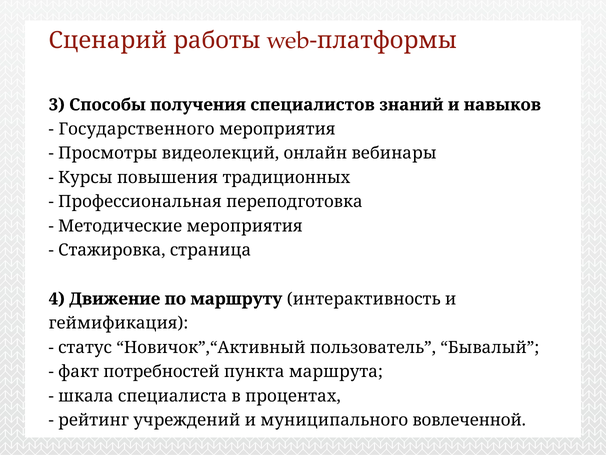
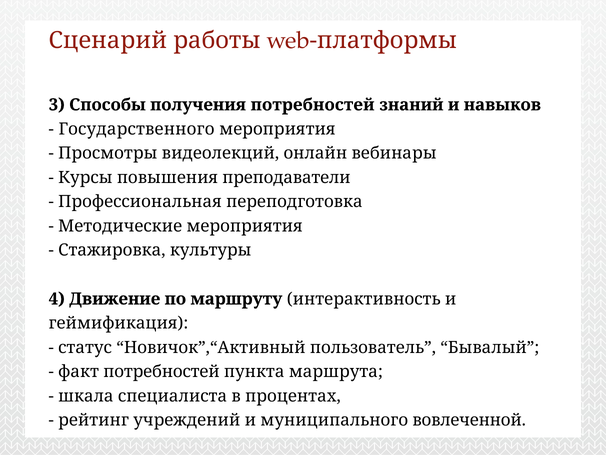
получения специалистов: специалистов -> потребностей (313, 105)
традиционных: традиционных -> преподаватели (286, 177)
страница: страница -> культуры (211, 250)
